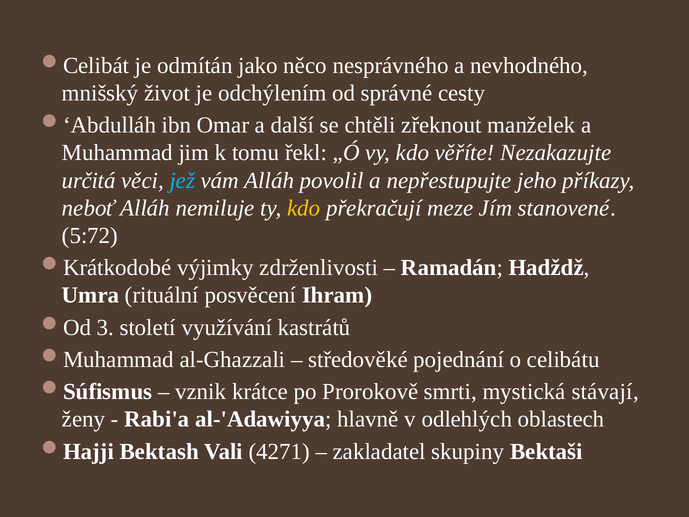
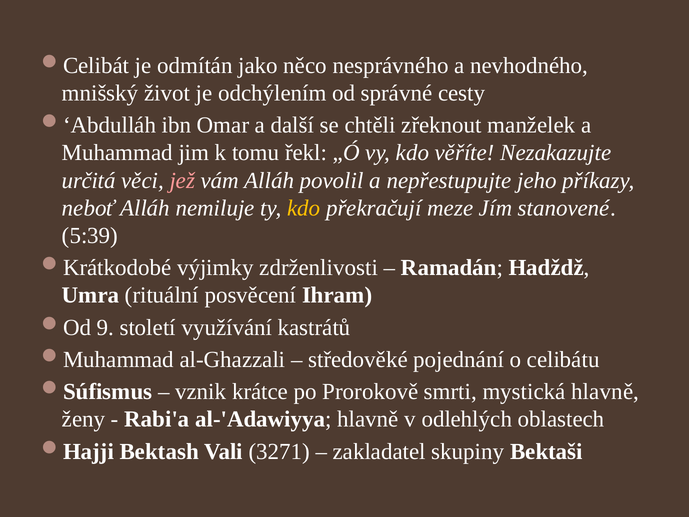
jež colour: light blue -> pink (182, 180)
5:72: 5:72 -> 5:39 (90, 235)
3: 3 -> 9 (105, 327)
mystická stávají: stávají -> hlavně (605, 392)
4271: 4271 -> 3271 (279, 451)
